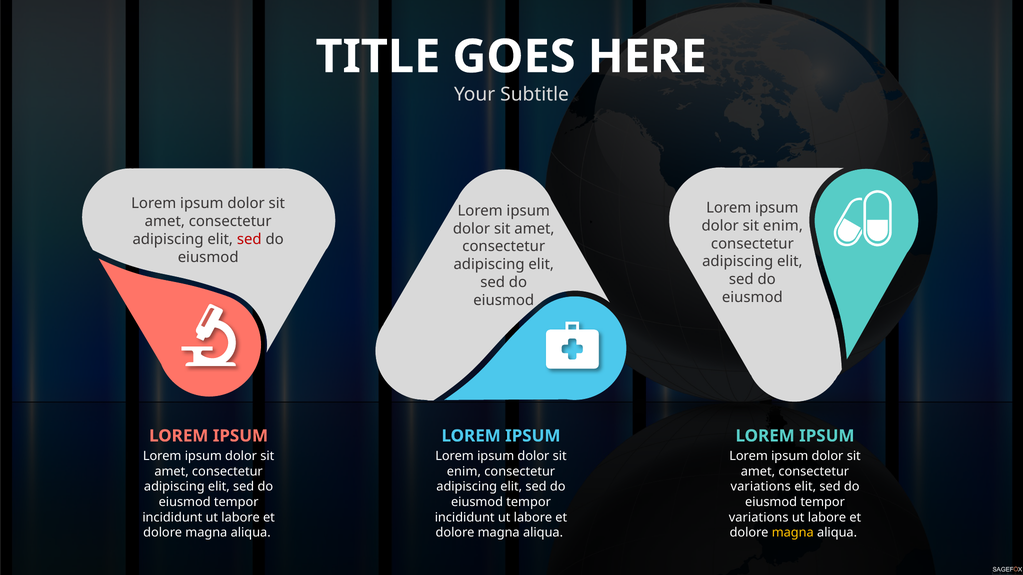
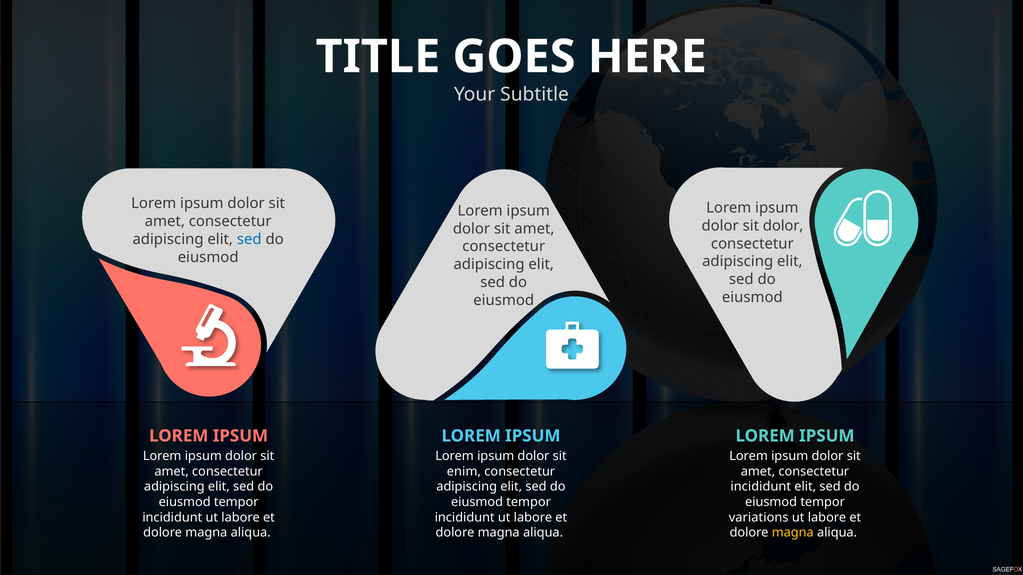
enim: enim -> dolor (783, 226)
sed colour: red -> blue (249, 240)
variations: variations -> incididunt (761, 487)
